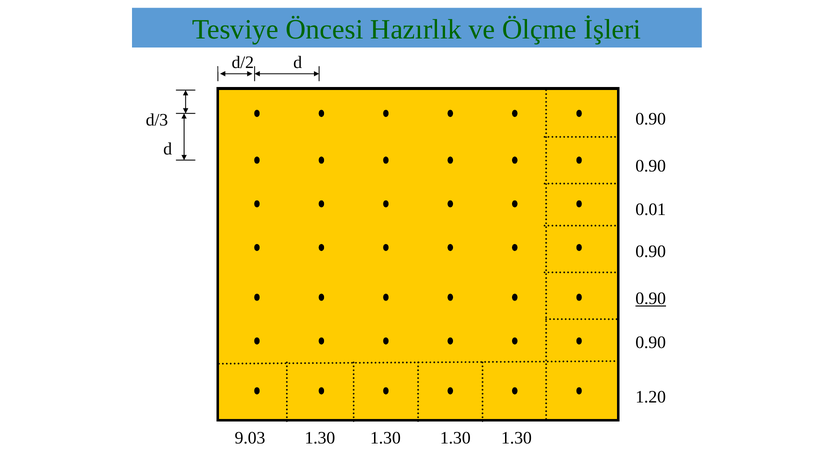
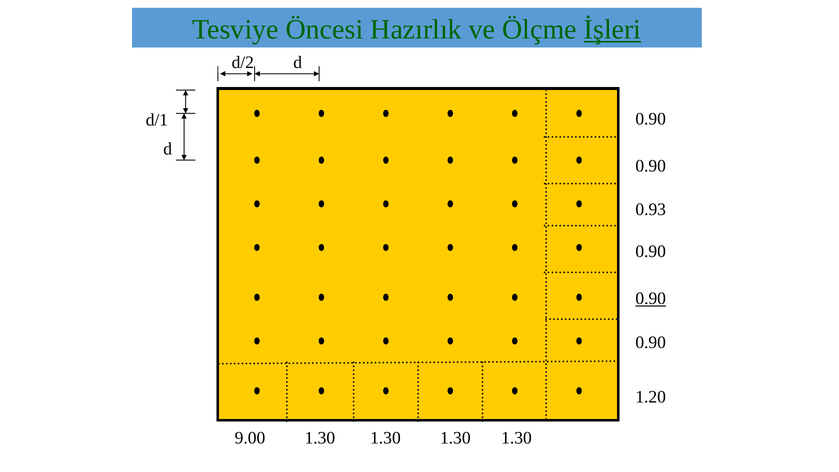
İşleri underline: none -> present (613, 30)
d/3: d/3 -> d/1 (157, 120)
0.01: 0.01 -> 0.93 (651, 210)
9.03: 9.03 -> 9.00 (250, 438)
